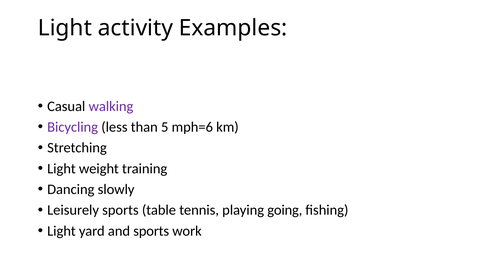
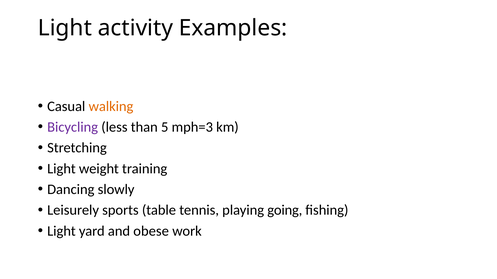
walking colour: purple -> orange (111, 107)
mph=6: mph=6 -> mph=3 (192, 127)
and sports: sports -> obese (151, 231)
